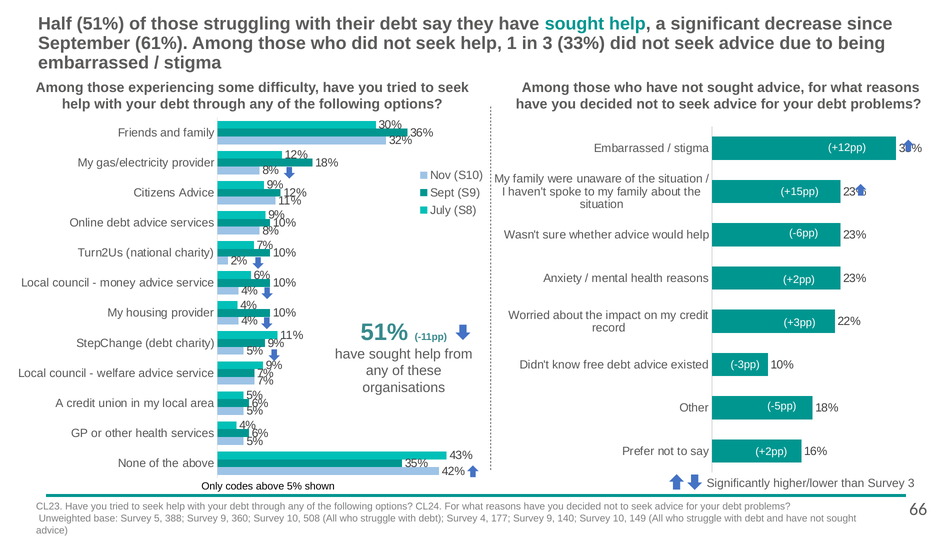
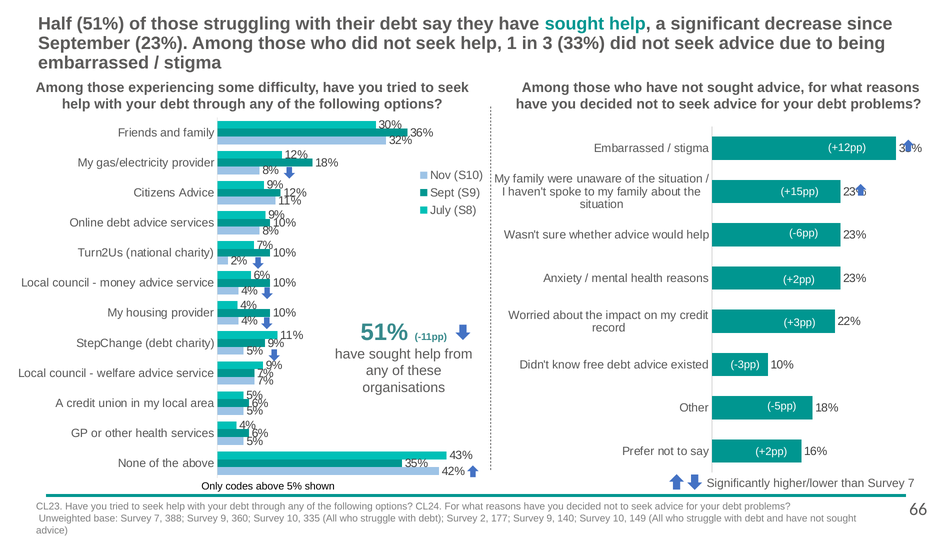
September 61%: 61% -> 23% (161, 43)
than Survey 3: 3 -> 7 (911, 483)
base Survey 5: 5 -> 7 (158, 518)
508: 508 -> 335 (312, 518)
4: 4 -> 2 (484, 518)
